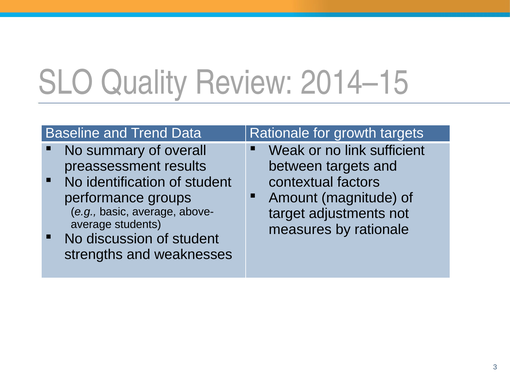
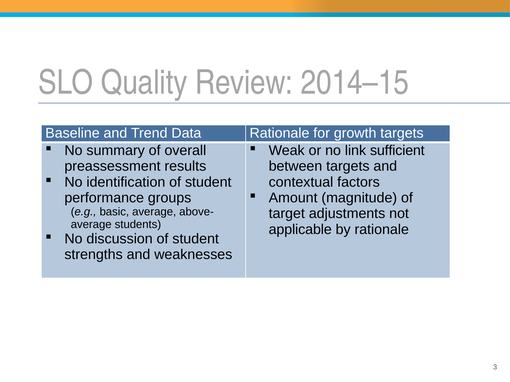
measures: measures -> applicable (300, 230)
